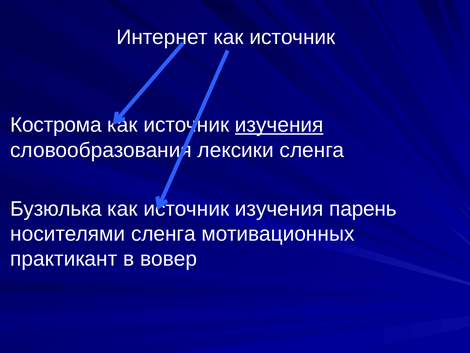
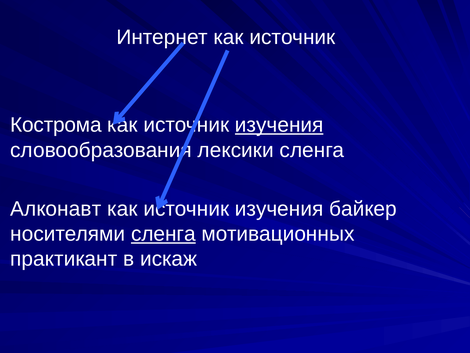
Бузюлька: Бузюлька -> Алконавт (56, 208)
парень: парень -> байкер (363, 208)
сленга underline: none -> present (163, 234)
вовер: вовер -> искаж (169, 259)
